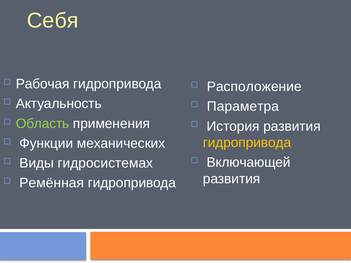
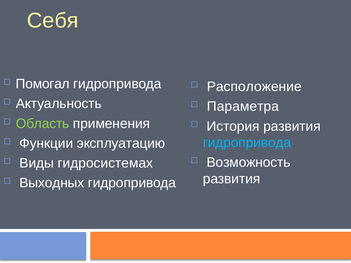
Рабочая: Рабочая -> Помогал (43, 84)
гидропривода colour: yellow -> light blue (247, 143)
механических: механических -> эксплуатацию (121, 143)
Включающей: Включающей -> Возможность (249, 163)
Ремённая: Ремённая -> Выходных (52, 183)
